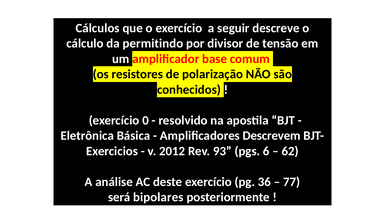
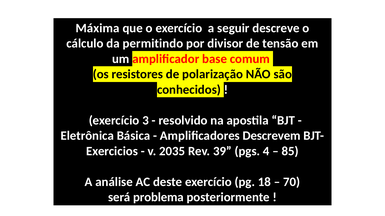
Cálculos: Cálculos -> Máxima (98, 28)
0: 0 -> 3 (146, 121)
2012: 2012 -> 2035 (172, 151)
93: 93 -> 39 (222, 151)
6: 6 -> 4 (266, 151)
62: 62 -> 85 (290, 151)
36: 36 -> 18 (264, 182)
77: 77 -> 70 (292, 182)
bipolares: bipolares -> problema (158, 198)
